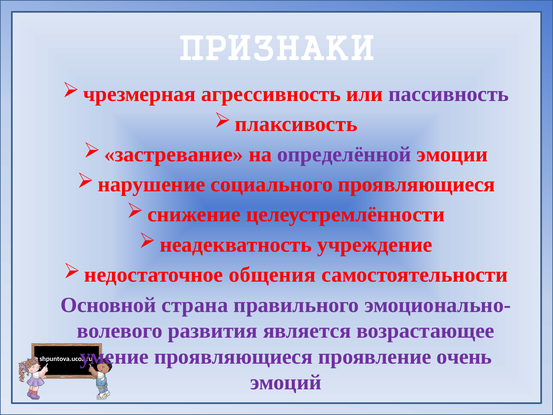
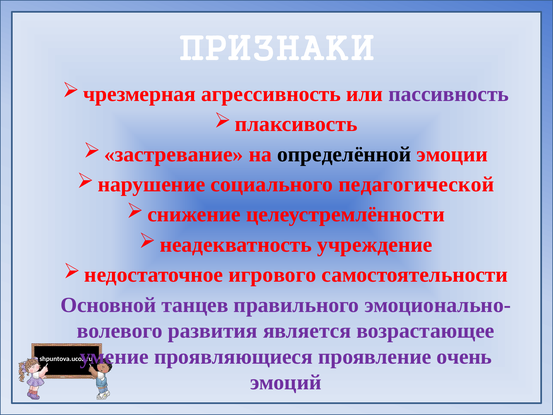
определённой colour: purple -> black (344, 154)
социального проявляющиеся: проявляющиеся -> педагогической (416, 184)
общения: общения -> игрового (272, 275)
страна: страна -> танцев (195, 305)
